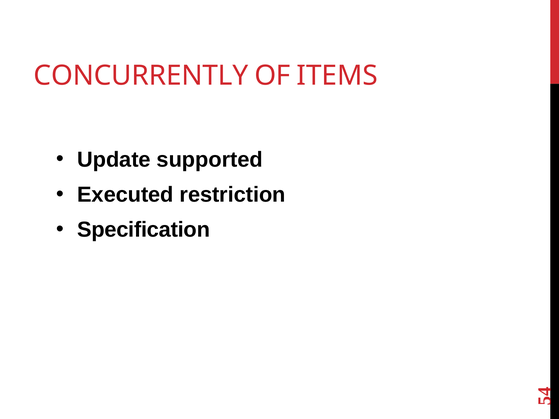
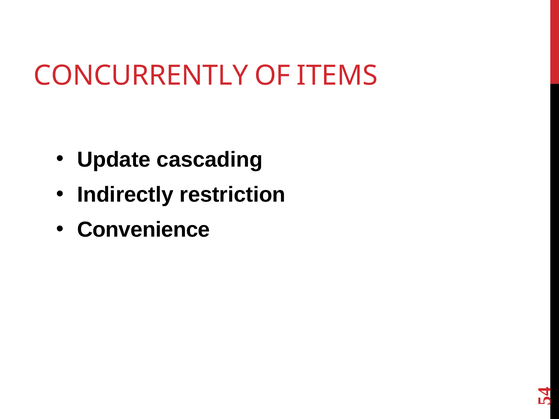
supported: supported -> cascading (210, 160)
Executed: Executed -> Indirectly (125, 195)
Specification: Specification -> Convenience (144, 230)
